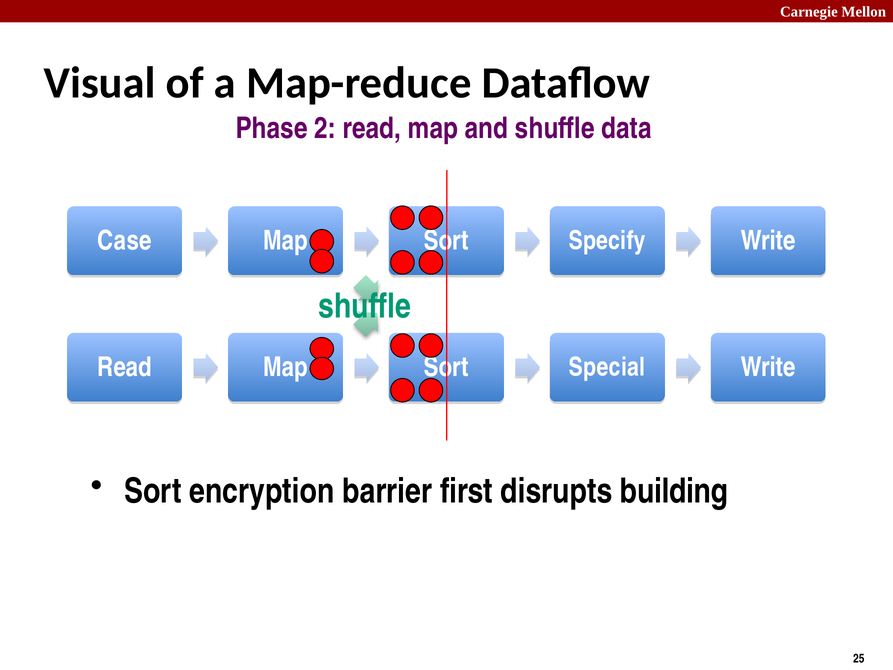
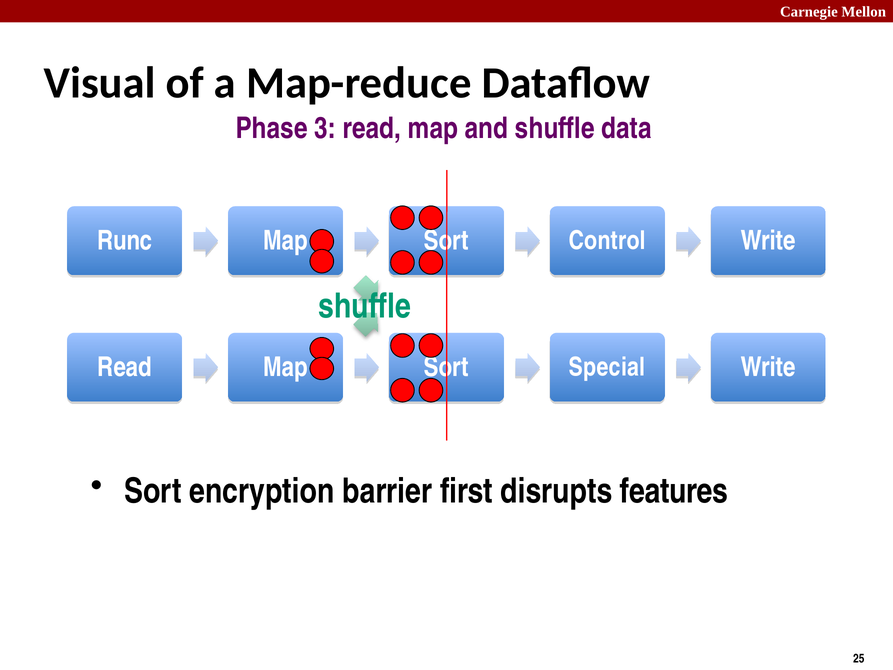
2: 2 -> 3 (325, 128)
Case: Case -> Runc (125, 240)
Specify: Specify -> Control (607, 240)
building: building -> features (674, 491)
